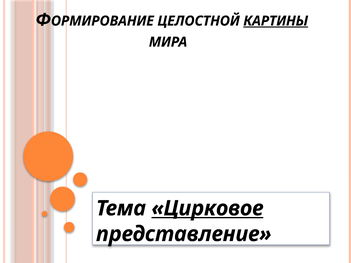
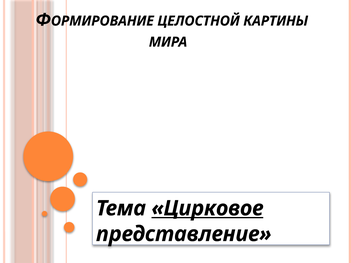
КАРТИНЫ underline: present -> none (276, 21)
